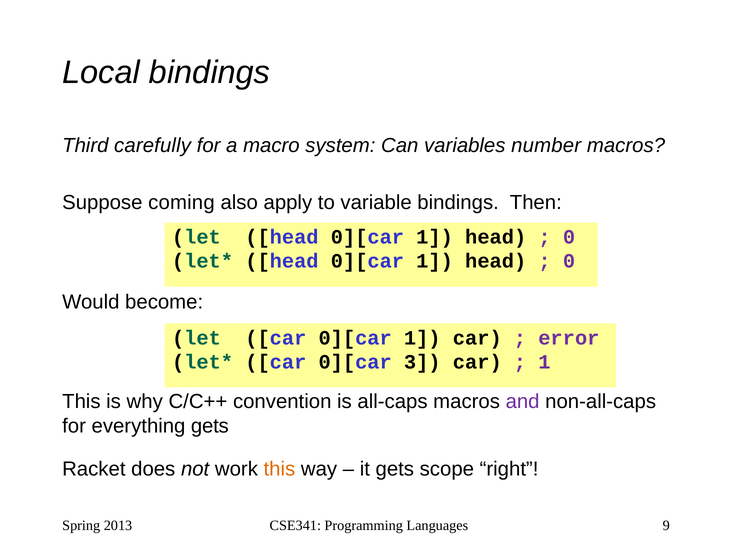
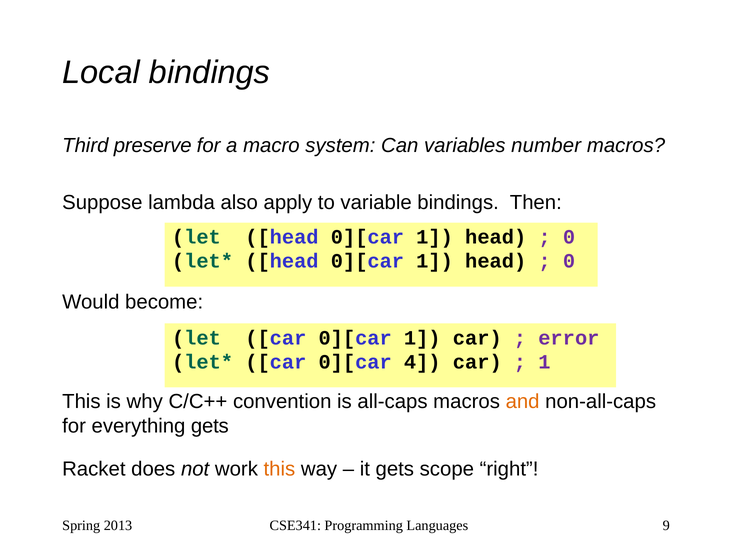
carefully: carefully -> preserve (153, 145)
coming: coming -> lambda (182, 202)
3: 3 -> 4 (422, 362)
and colour: purple -> orange (523, 402)
